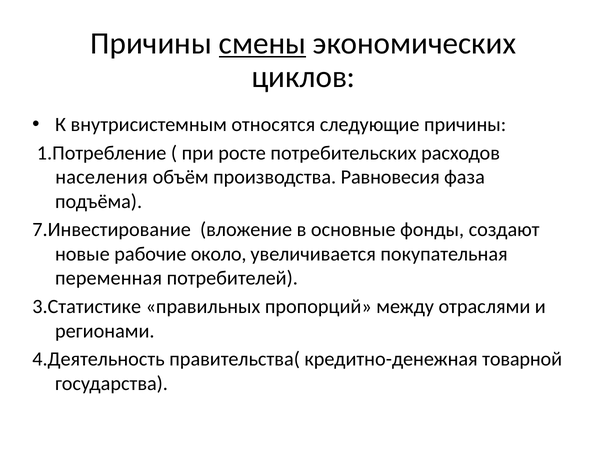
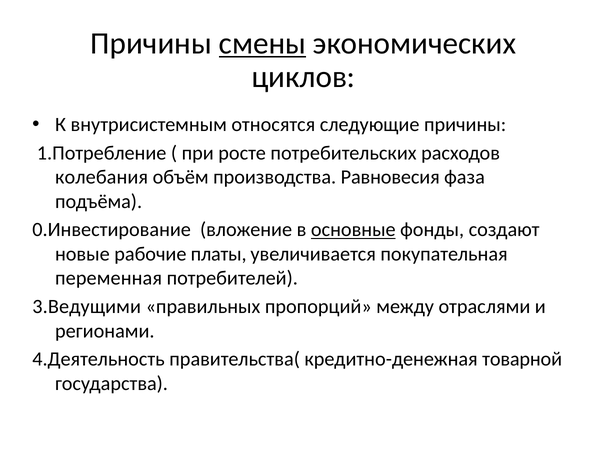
населения: населения -> колебания (102, 177)
7.Инвестирование: 7.Инвестирование -> 0.Инвестирование (112, 230)
основные underline: none -> present (353, 230)
около: около -> платы (219, 254)
3.Статистике: 3.Статистике -> 3.Ведущими (87, 307)
